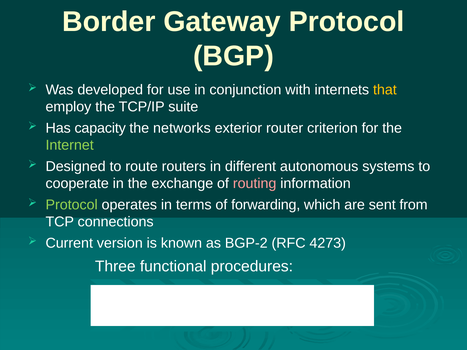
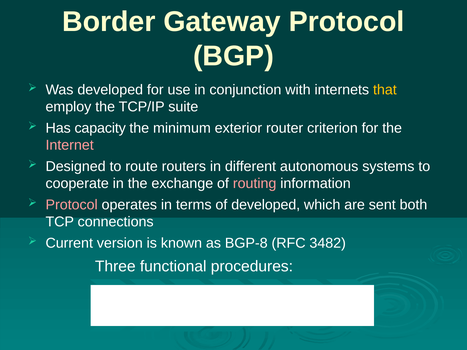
networks: networks -> minimum (182, 128)
Internet colour: light green -> pink (70, 145)
Protocol colour: light green -> pink (72, 205)
of forwarding: forwarding -> developed (266, 205)
from: from -> both (413, 205)
BGP-2: BGP-2 -> BGP-8 (246, 243)
4273: 4273 -> 3482 (328, 243)
